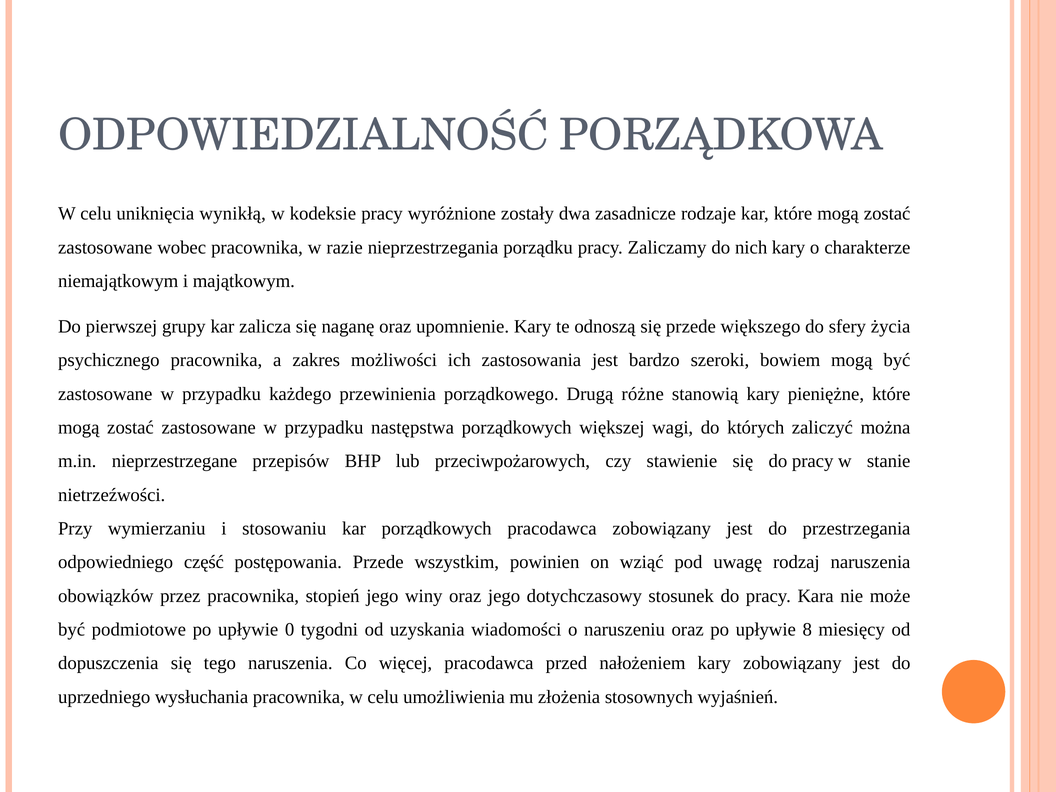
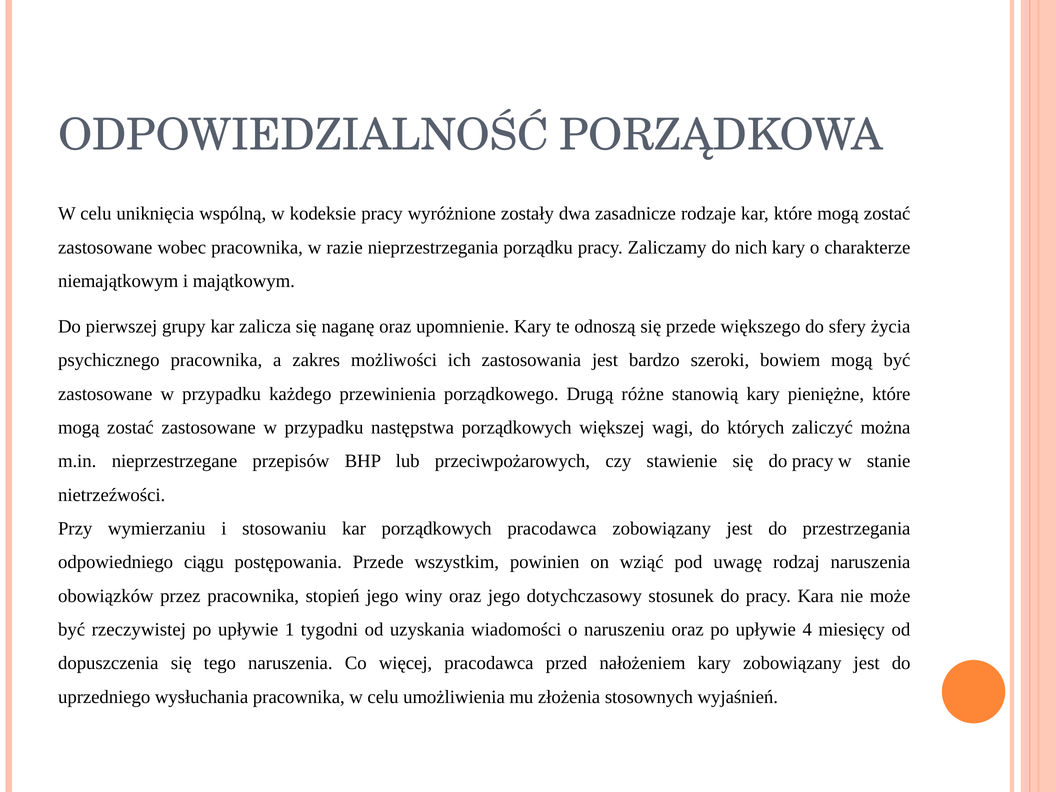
wynikłą: wynikłą -> wspólną (233, 214)
część: część -> ciągu (204, 562)
podmiotowe: podmiotowe -> rzeczywistej (139, 630)
0: 0 -> 1 (290, 630)
8: 8 -> 4 (807, 630)
